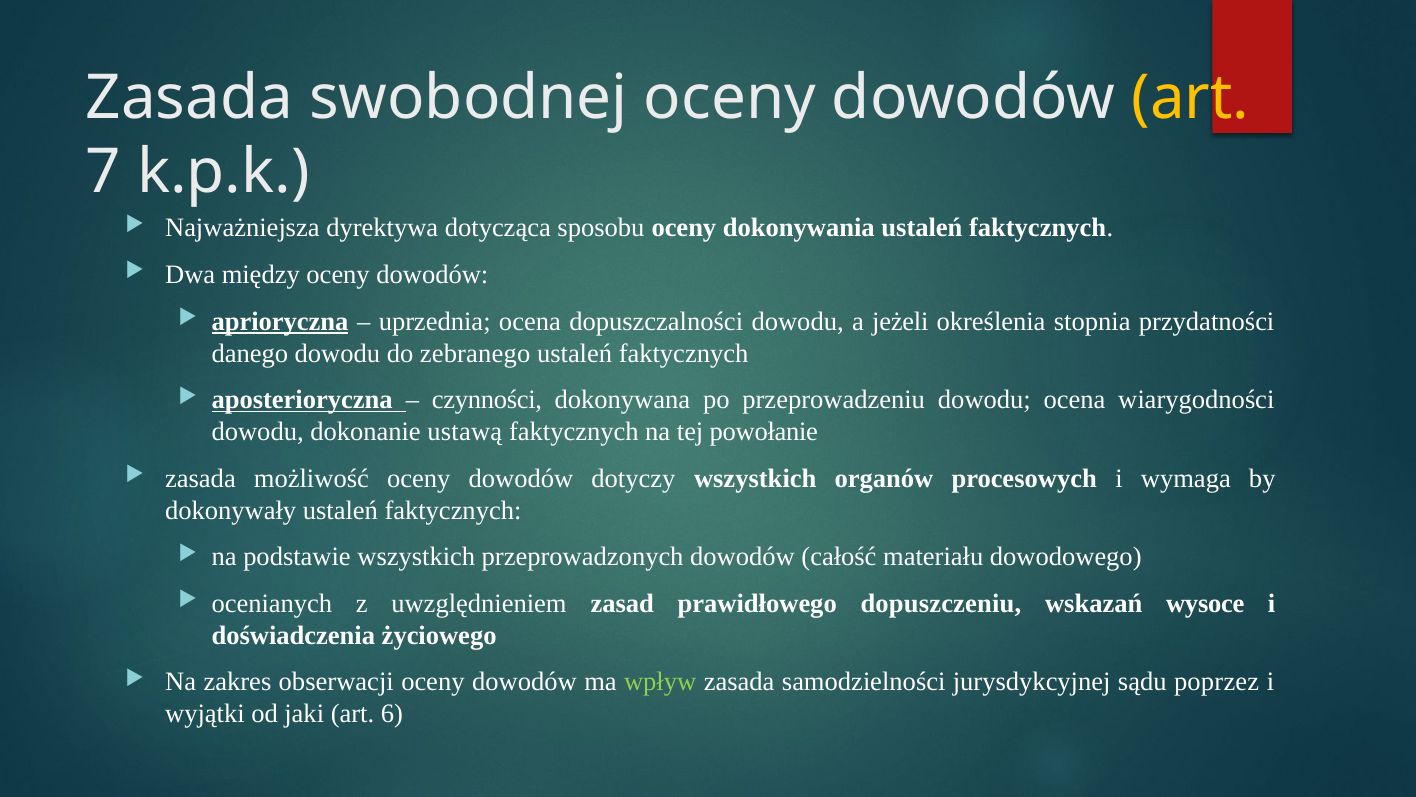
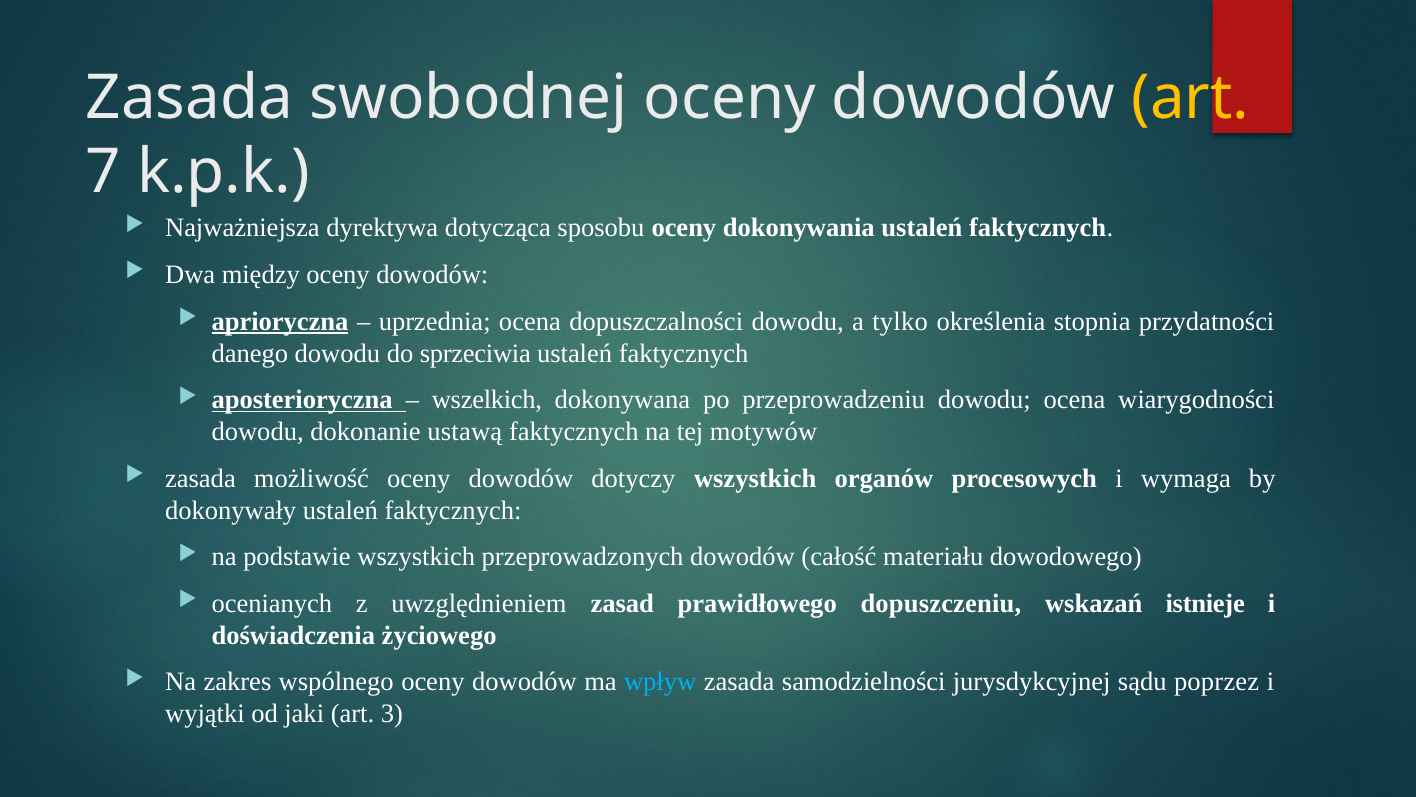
jeżeli: jeżeli -> tylko (900, 321)
zebranego: zebranego -> sprzeciwia (475, 353)
czynności: czynności -> wszelkich (487, 400)
powołanie: powołanie -> motywów (764, 432)
wysoce: wysoce -> istnieje (1205, 603)
obserwacji: obserwacji -> wspólnego (336, 682)
wpływ colour: light green -> light blue (660, 682)
6: 6 -> 3 (392, 714)
